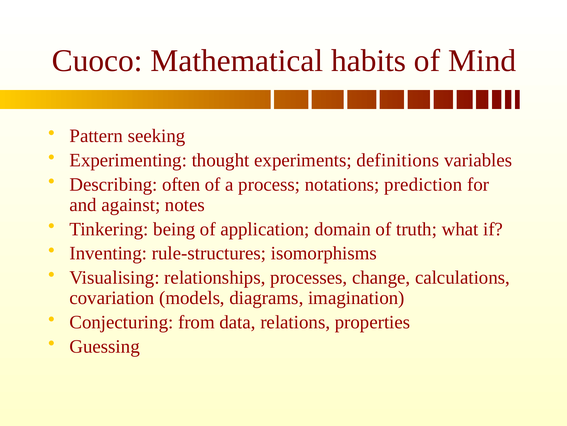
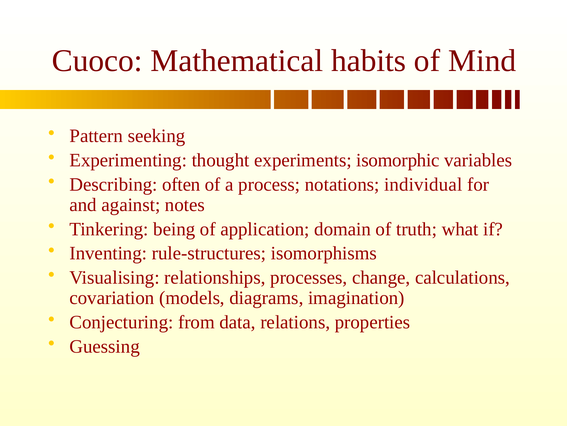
definitions: definitions -> isomorphic (398, 160)
prediction: prediction -> individual (423, 184)
